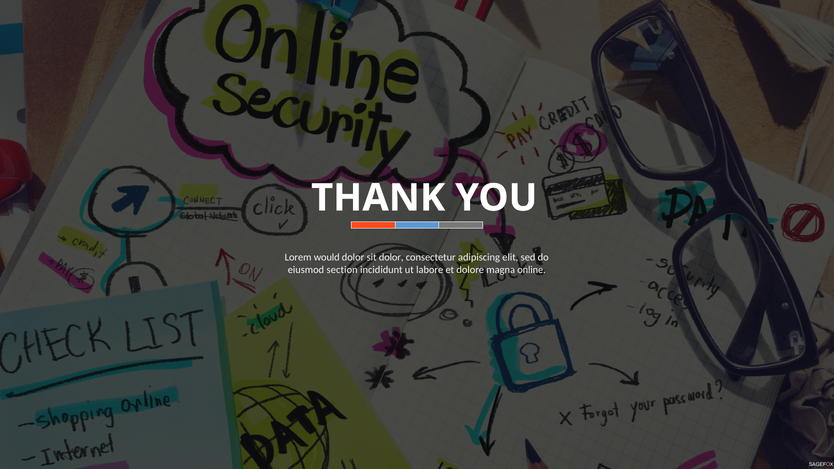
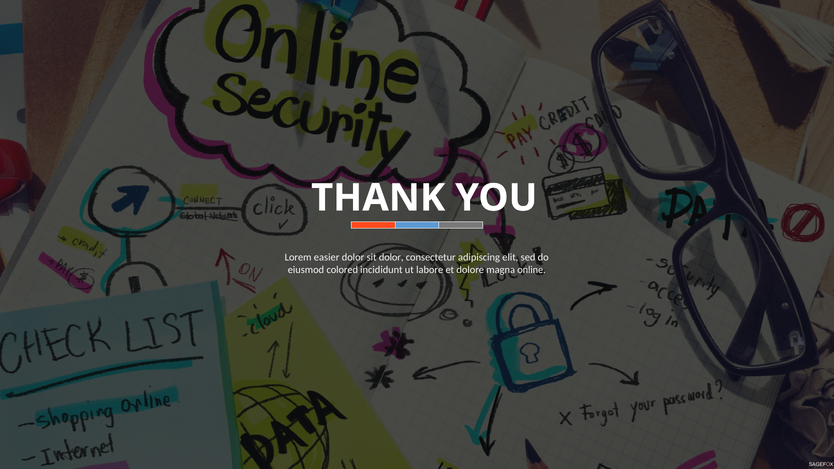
would: would -> easier (327, 257)
section: section -> colored (342, 270)
